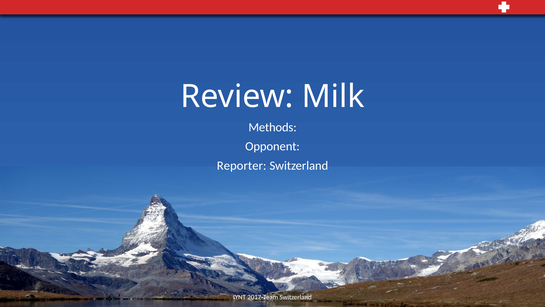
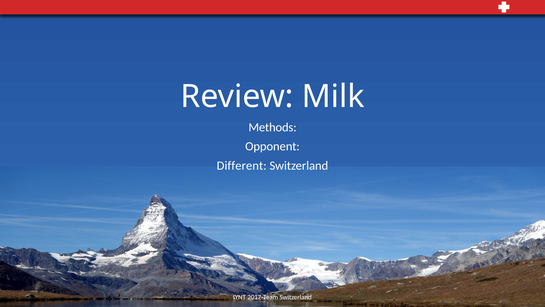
Reporter: Reporter -> Different (242, 165)
